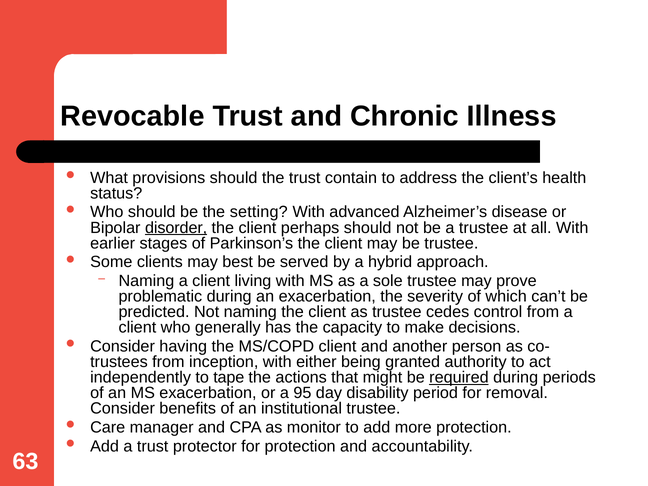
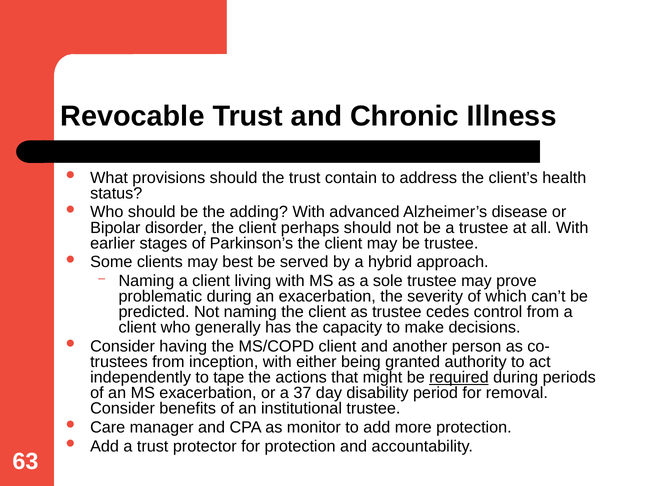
setting: setting -> adding (259, 212)
disorder underline: present -> none (176, 228)
95: 95 -> 37 (302, 393)
